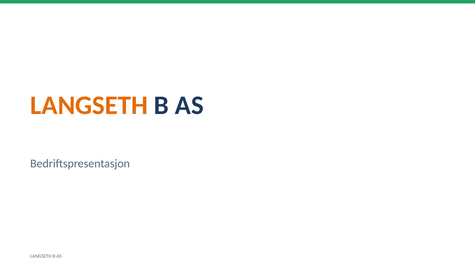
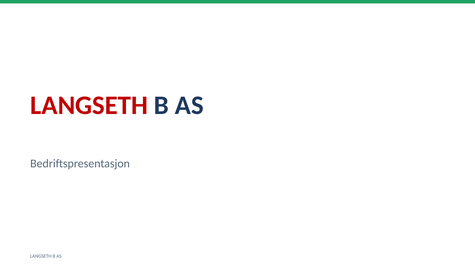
LANGSETH colour: orange -> red (89, 105)
